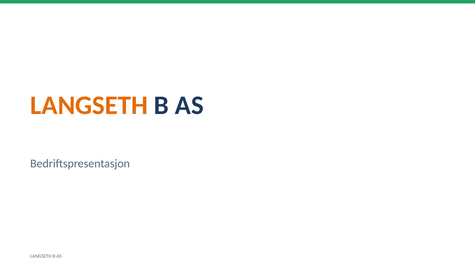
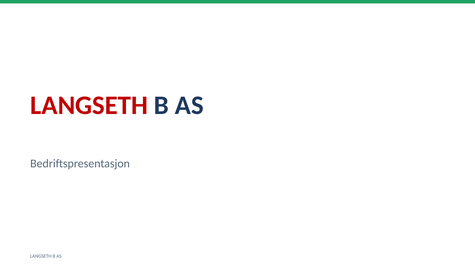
LANGSETH colour: orange -> red (89, 105)
